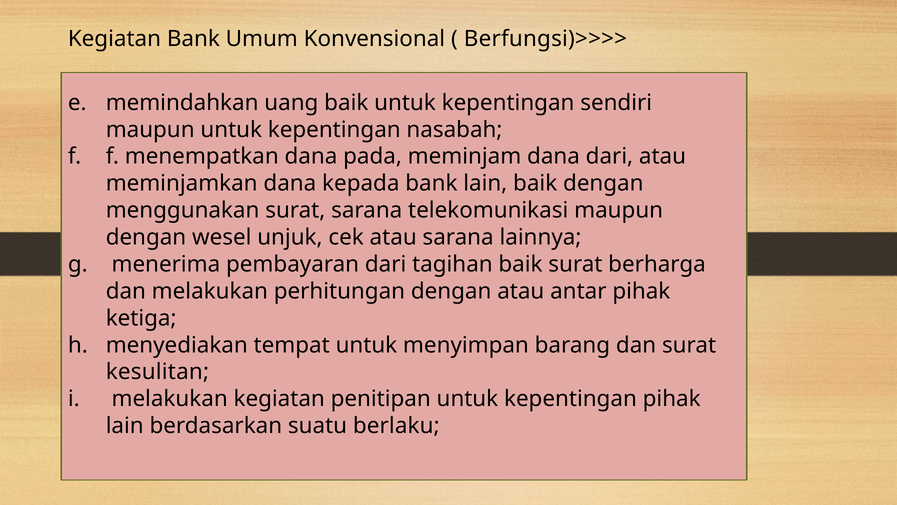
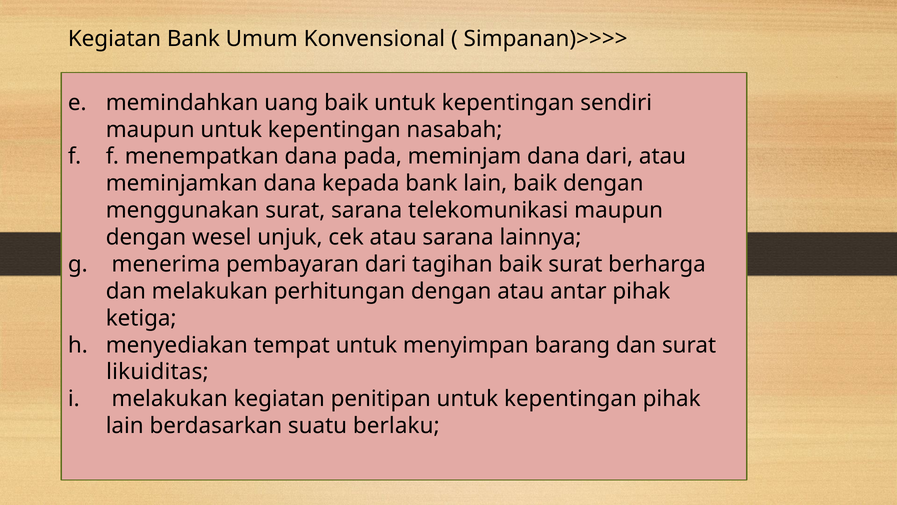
Berfungsi)>>>>: Berfungsi)>>>> -> Simpanan)>>>> (546, 39)
kesulitan: kesulitan -> likuiditas (157, 372)
